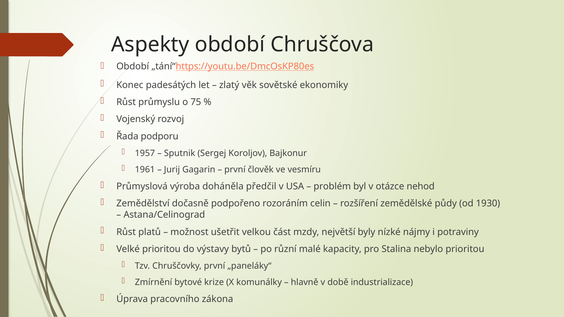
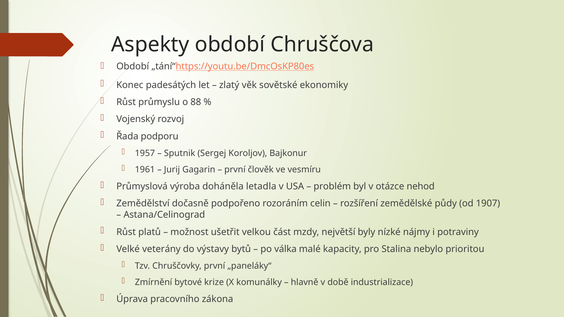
75: 75 -> 88 (196, 102)
předčil: předčil -> letadla (261, 187)
1930: 1930 -> 1907 (488, 204)
Velké prioritou: prioritou -> veterány (161, 249)
různí: různí -> válka (285, 249)
